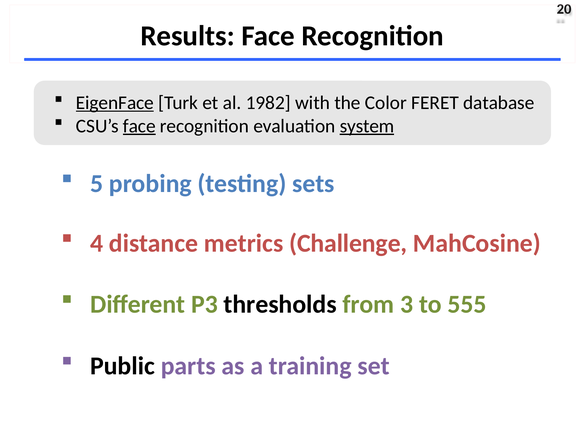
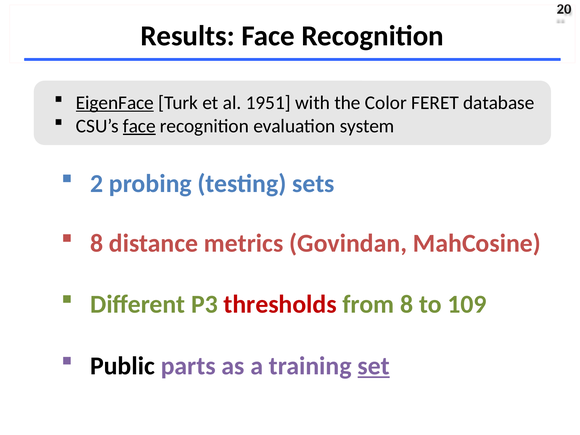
1982: 1982 -> 1951 (268, 103)
system underline: present -> none (367, 126)
5: 5 -> 2 (97, 184)
4: 4 -> 8 (97, 243)
Challenge: Challenge -> Govindan (348, 243)
thresholds colour: black -> red (280, 304)
from 3: 3 -> 8 (407, 304)
555: 555 -> 109 (467, 304)
set underline: none -> present (374, 366)
